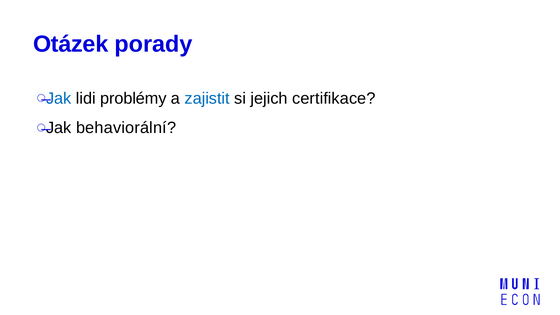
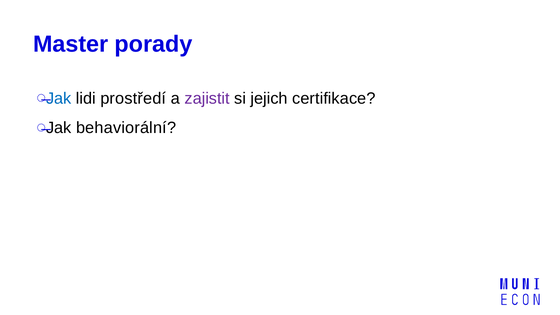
Otázek: Otázek -> Master (71, 44)
problémy: problémy -> prostředí (133, 98)
zajistit colour: blue -> purple (207, 98)
